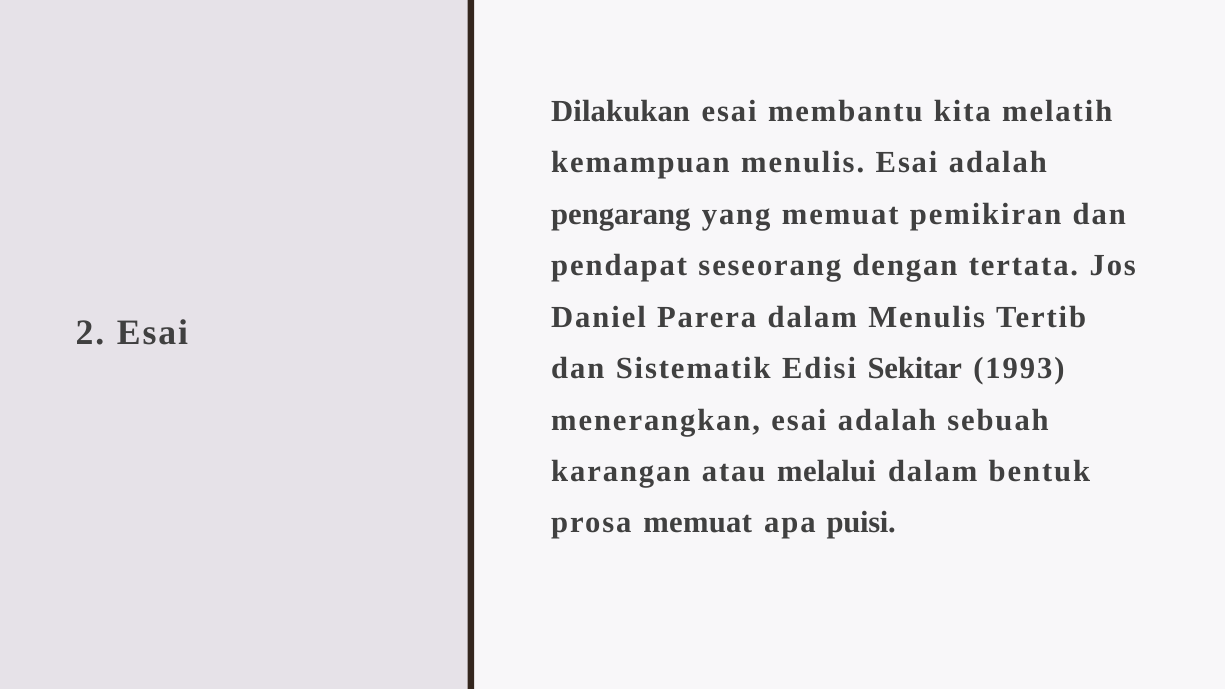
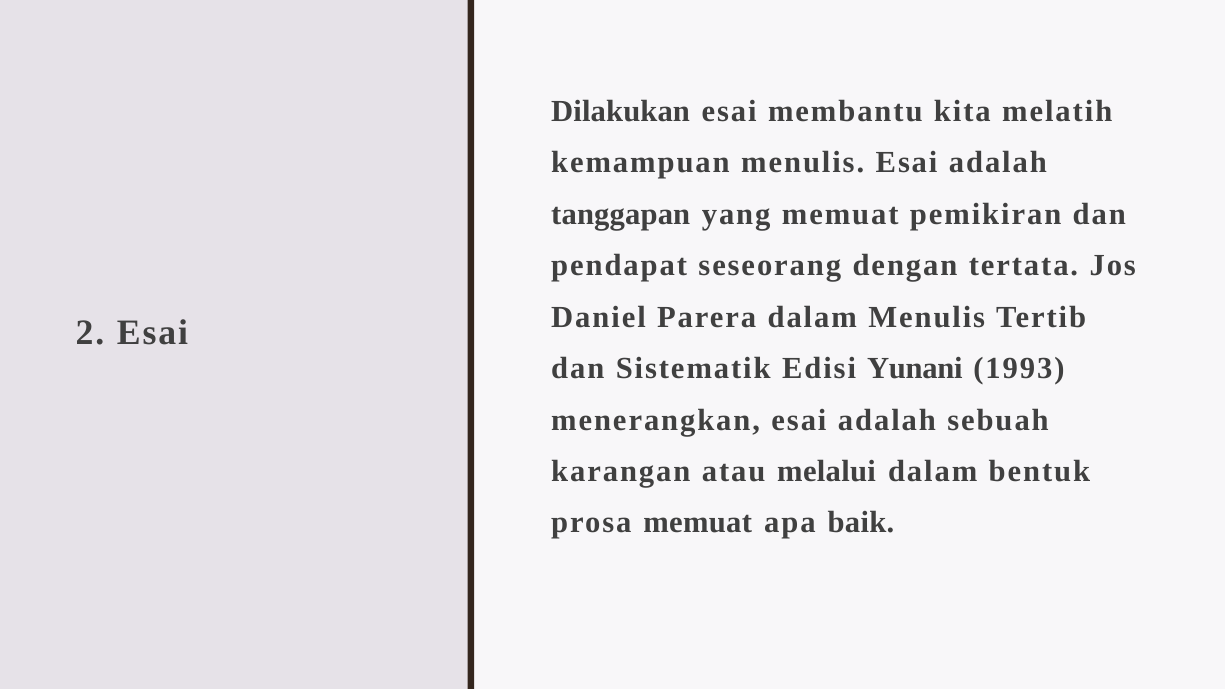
pengarang: pengarang -> tanggapan (621, 214)
Sekitar: Sekitar -> Yunani (915, 369)
puisi: puisi -> baik (861, 523)
